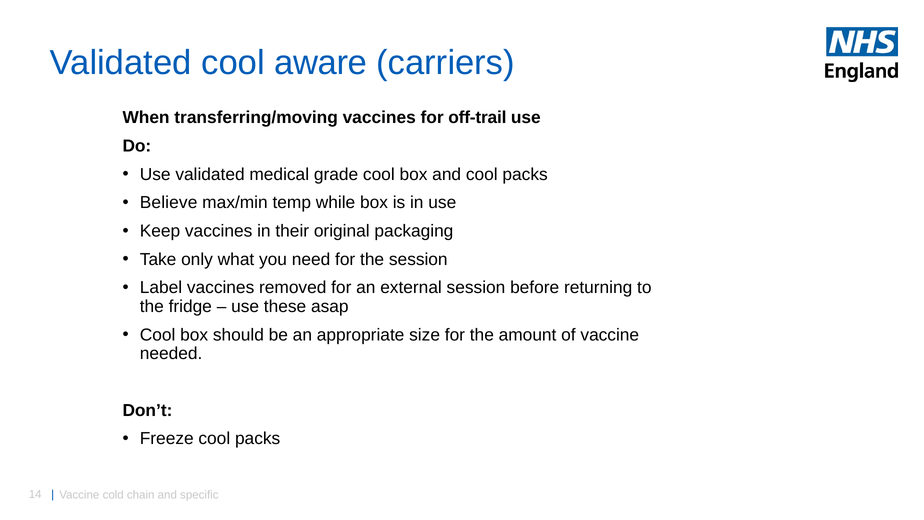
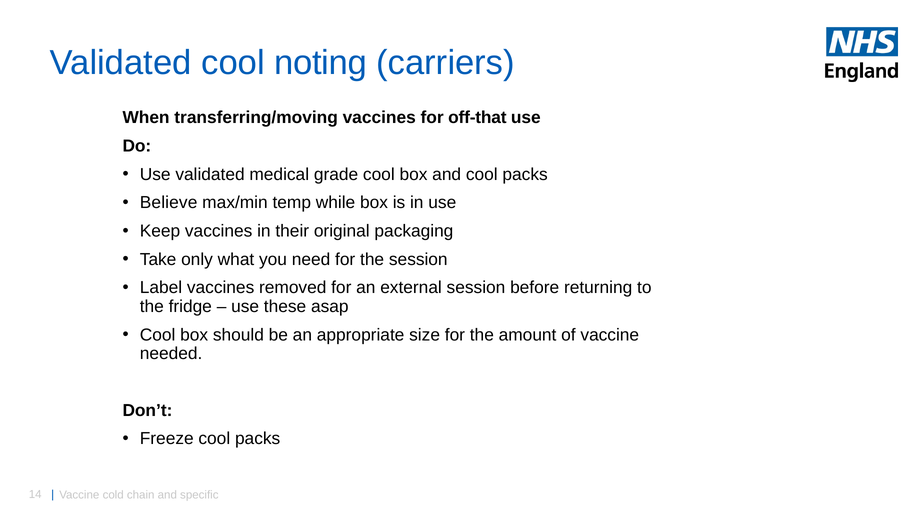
aware: aware -> noting (321, 63)
off-trail: off-trail -> off-that (477, 118)
